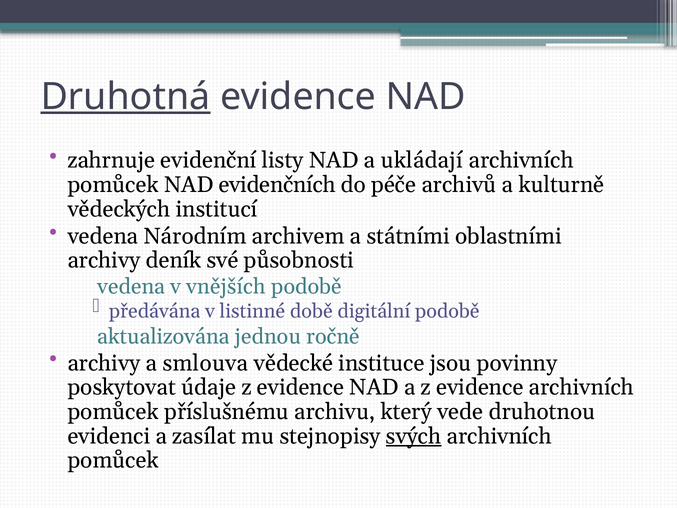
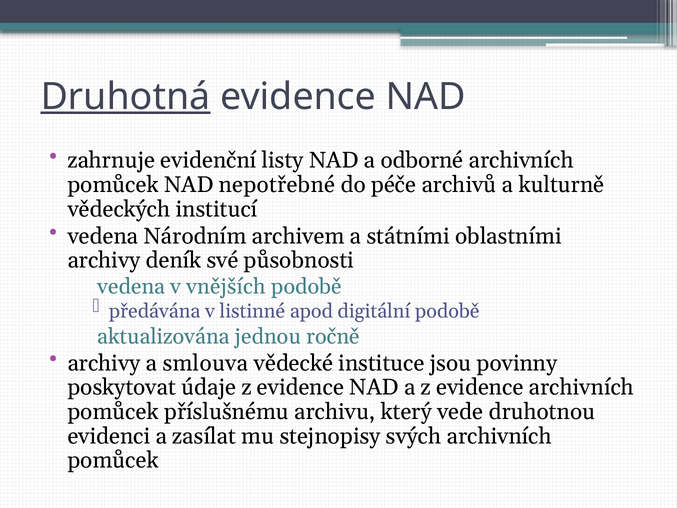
ukládají: ukládají -> odborné (422, 160)
evidenčních: evidenčních -> nepotřebné (277, 185)
době: době -> apod (311, 311)
svých underline: present -> none (414, 436)
